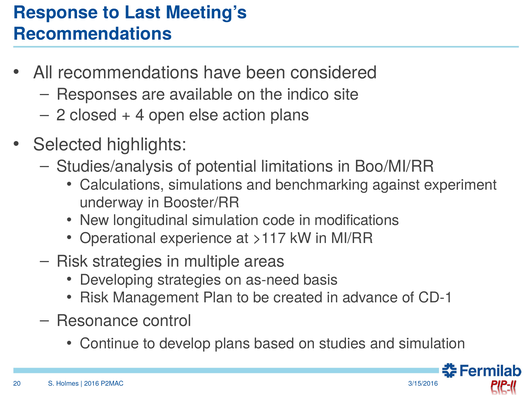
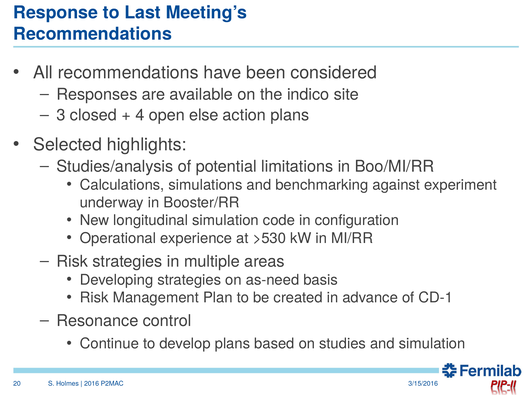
2: 2 -> 3 (61, 115)
modifications: modifications -> configuration (357, 220)
>117: >117 -> >530 (269, 238)
